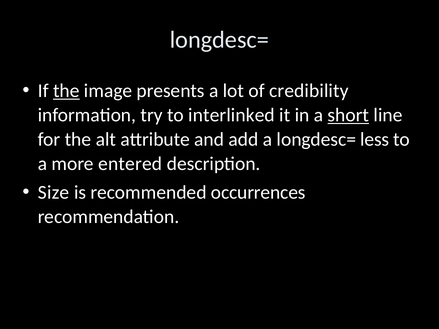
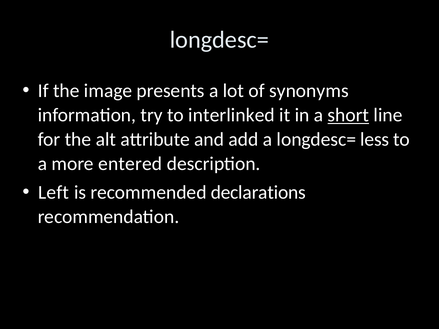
the underline: present -> none (66, 91)
credibility: credibility -> synonyms (309, 91)
Size: Size -> Left (54, 192)
occurrences: occurrences -> declarations (258, 192)
